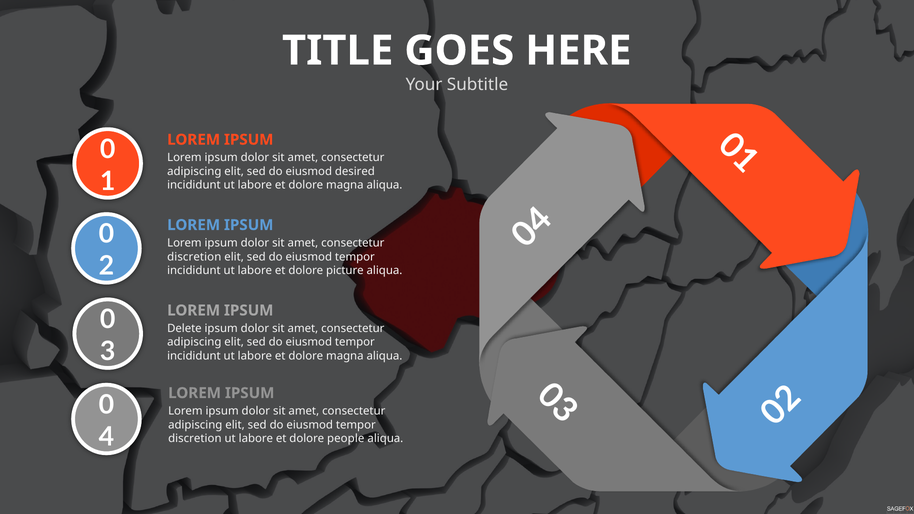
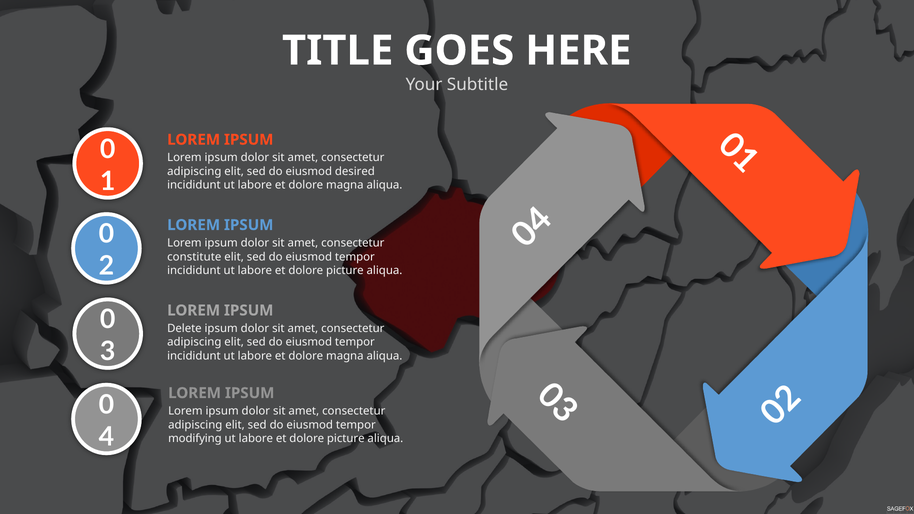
discretion: discretion -> constitute (194, 257)
discretion: discretion -> modifying (195, 439)
people: people -> picture (346, 439)
